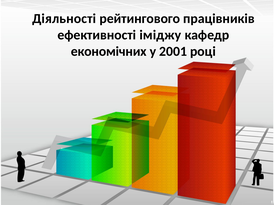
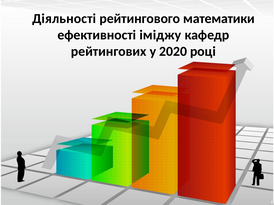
працівників: працівників -> математики (219, 19)
економічних: економічних -> рейтингових (109, 52)
2001: 2001 -> 2020 (173, 52)
